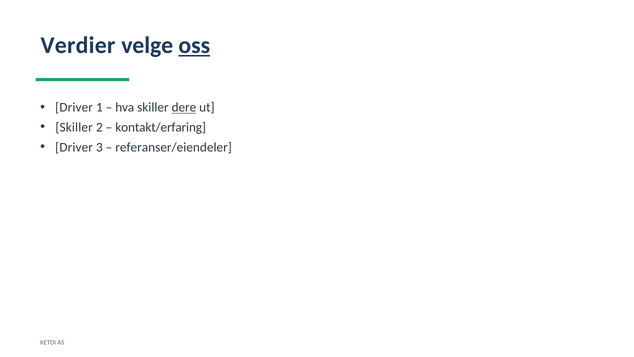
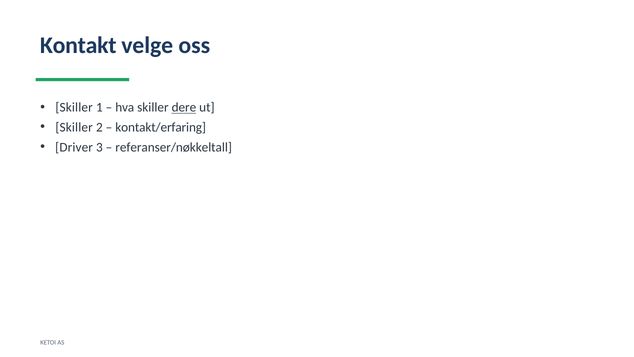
Verdier: Verdier -> Kontakt (78, 45)
oss underline: present -> none (194, 45)
Driver: Driver -> Skiller (74, 107)
referanser/eiendeler: referanser/eiendeler -> referanser/nøkkeltall (174, 147)
